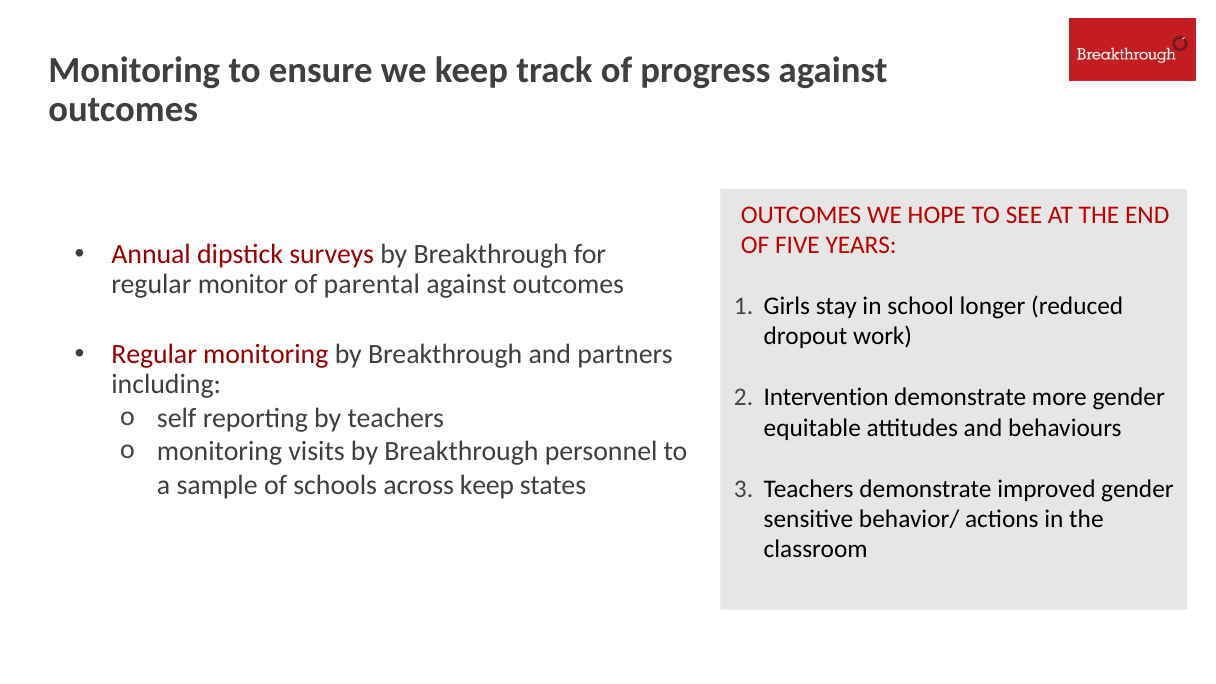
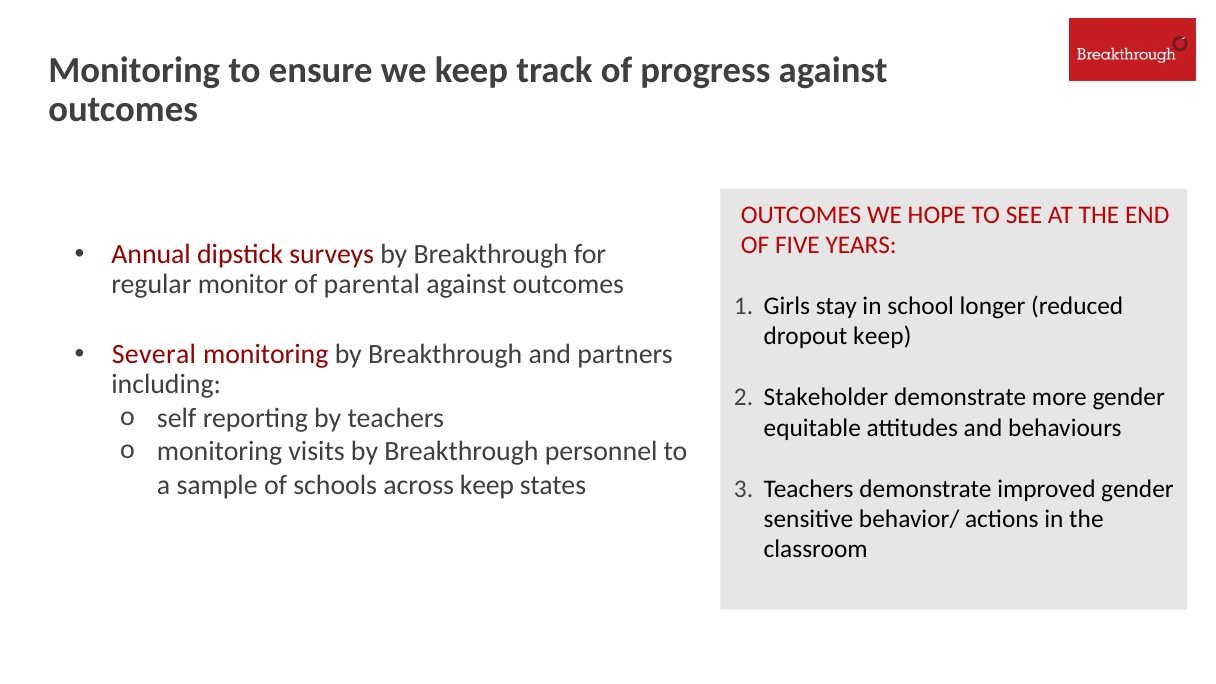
dropout work: work -> keep (882, 337)
Regular: Regular -> Several (154, 354)
Intervention: Intervention -> Stakeholder (826, 397)
